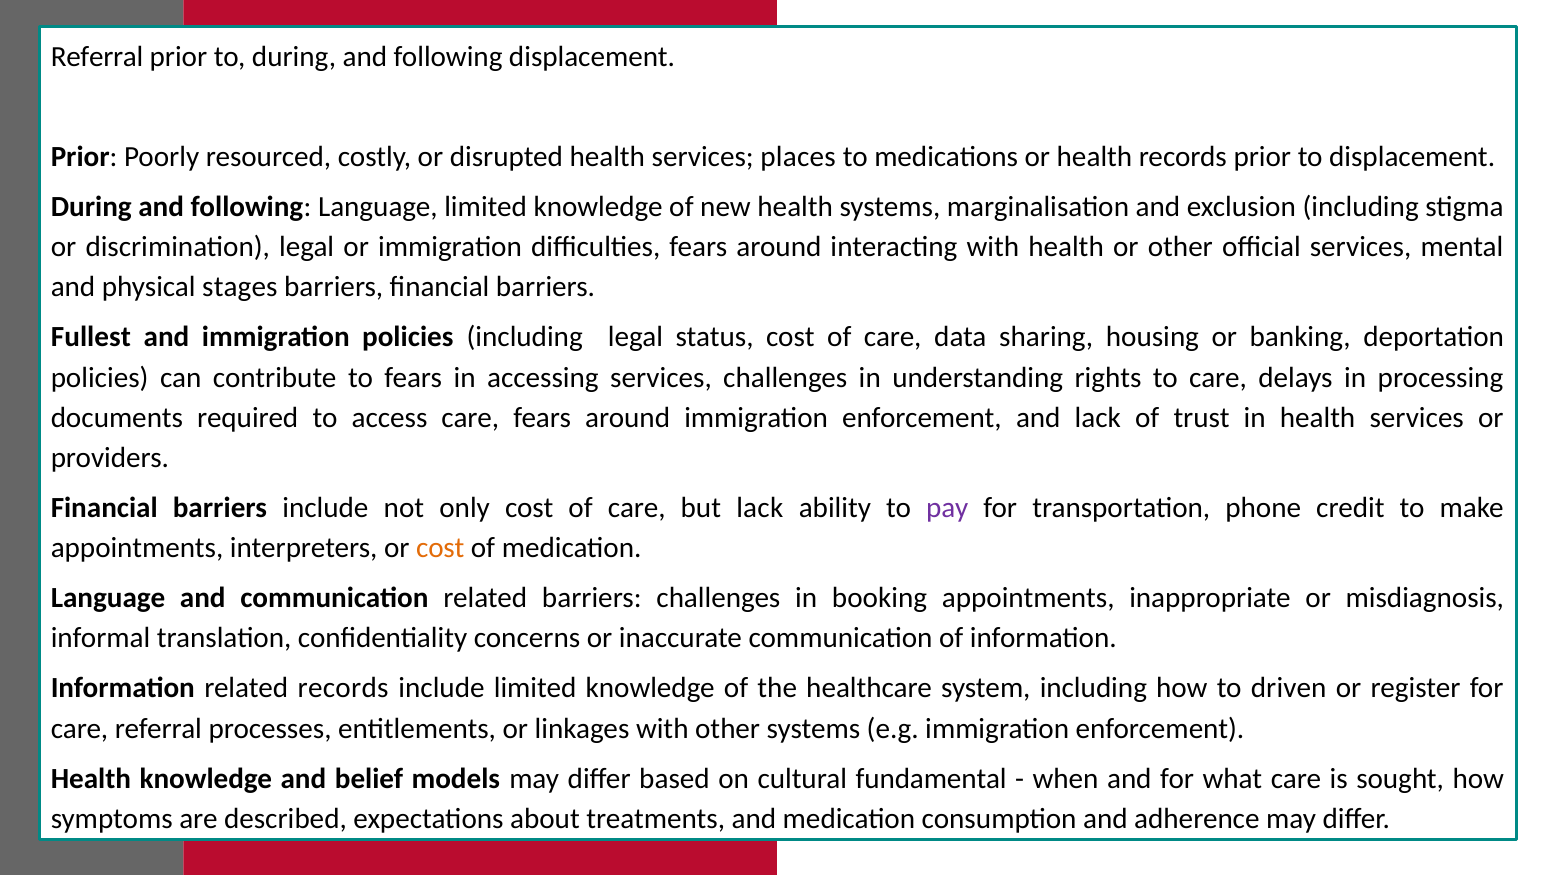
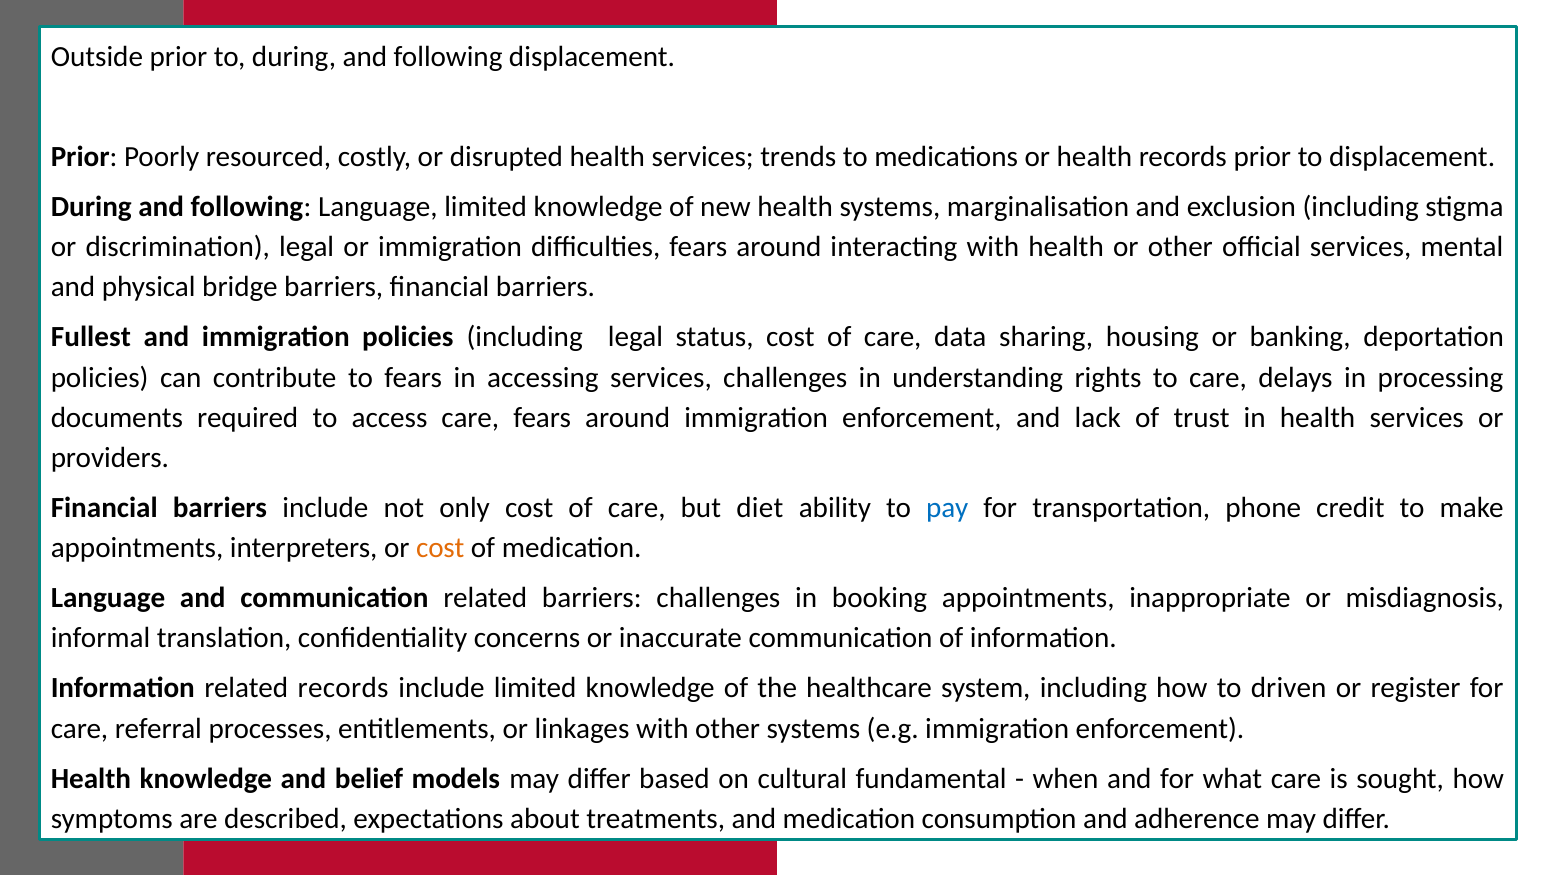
Referral: Referral -> Outside (97, 57)
places: places -> trends (798, 157)
stages: stages -> bridge (240, 287)
but lack: lack -> diet (760, 508)
pay colour: purple -> blue (947, 508)
